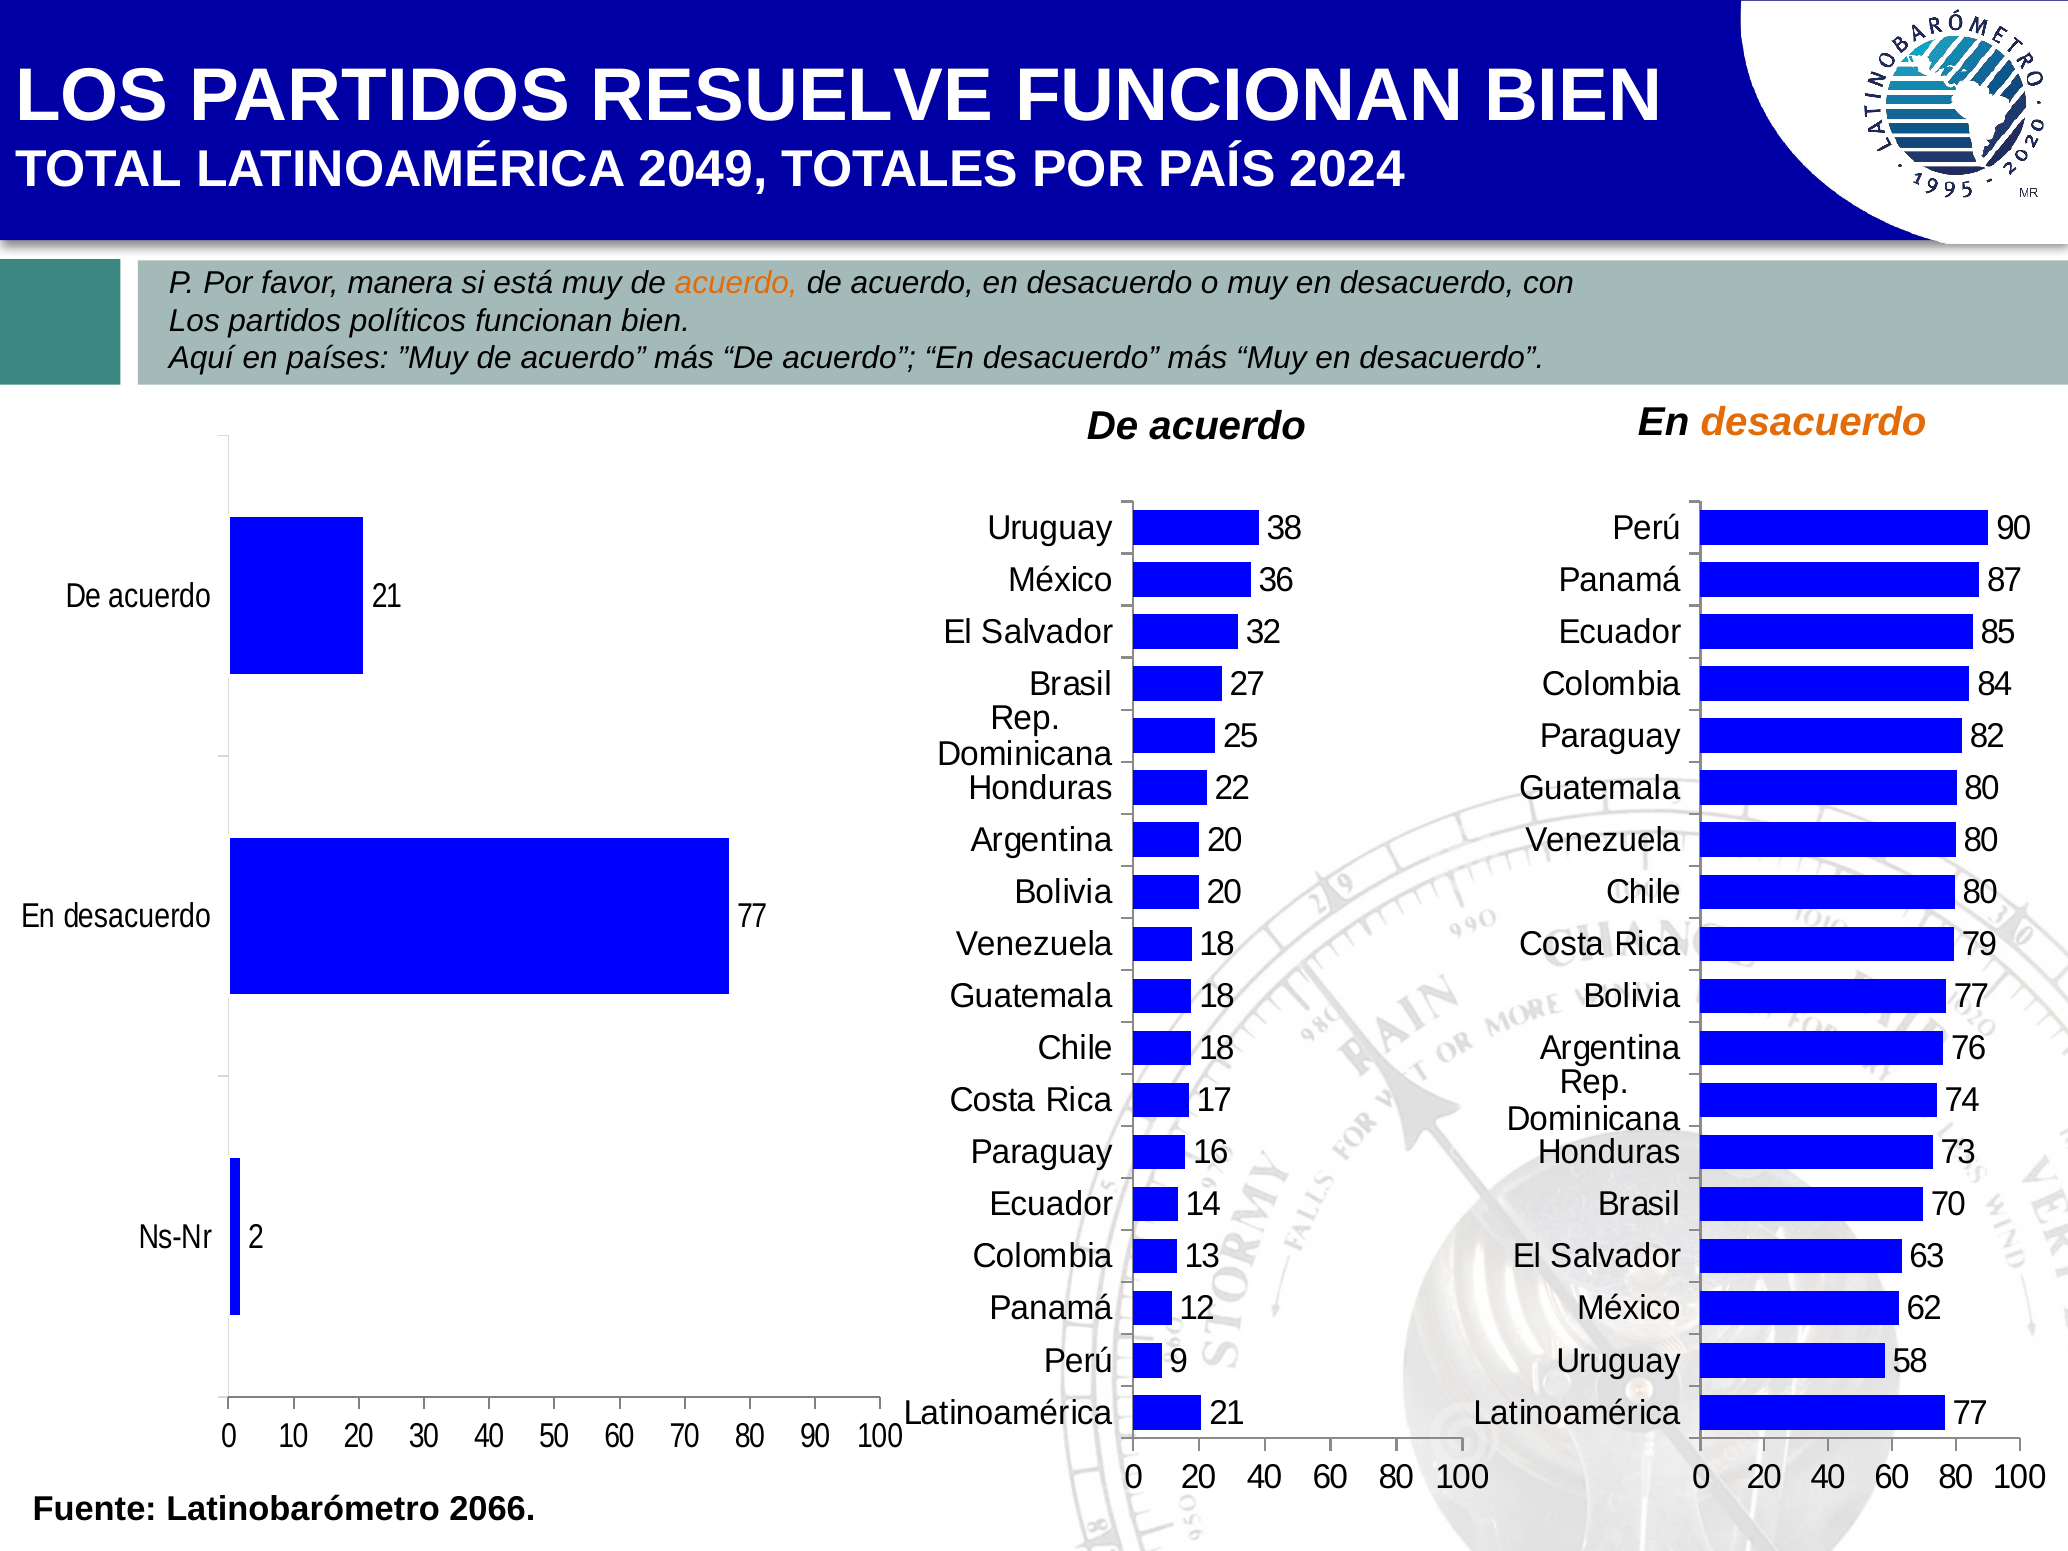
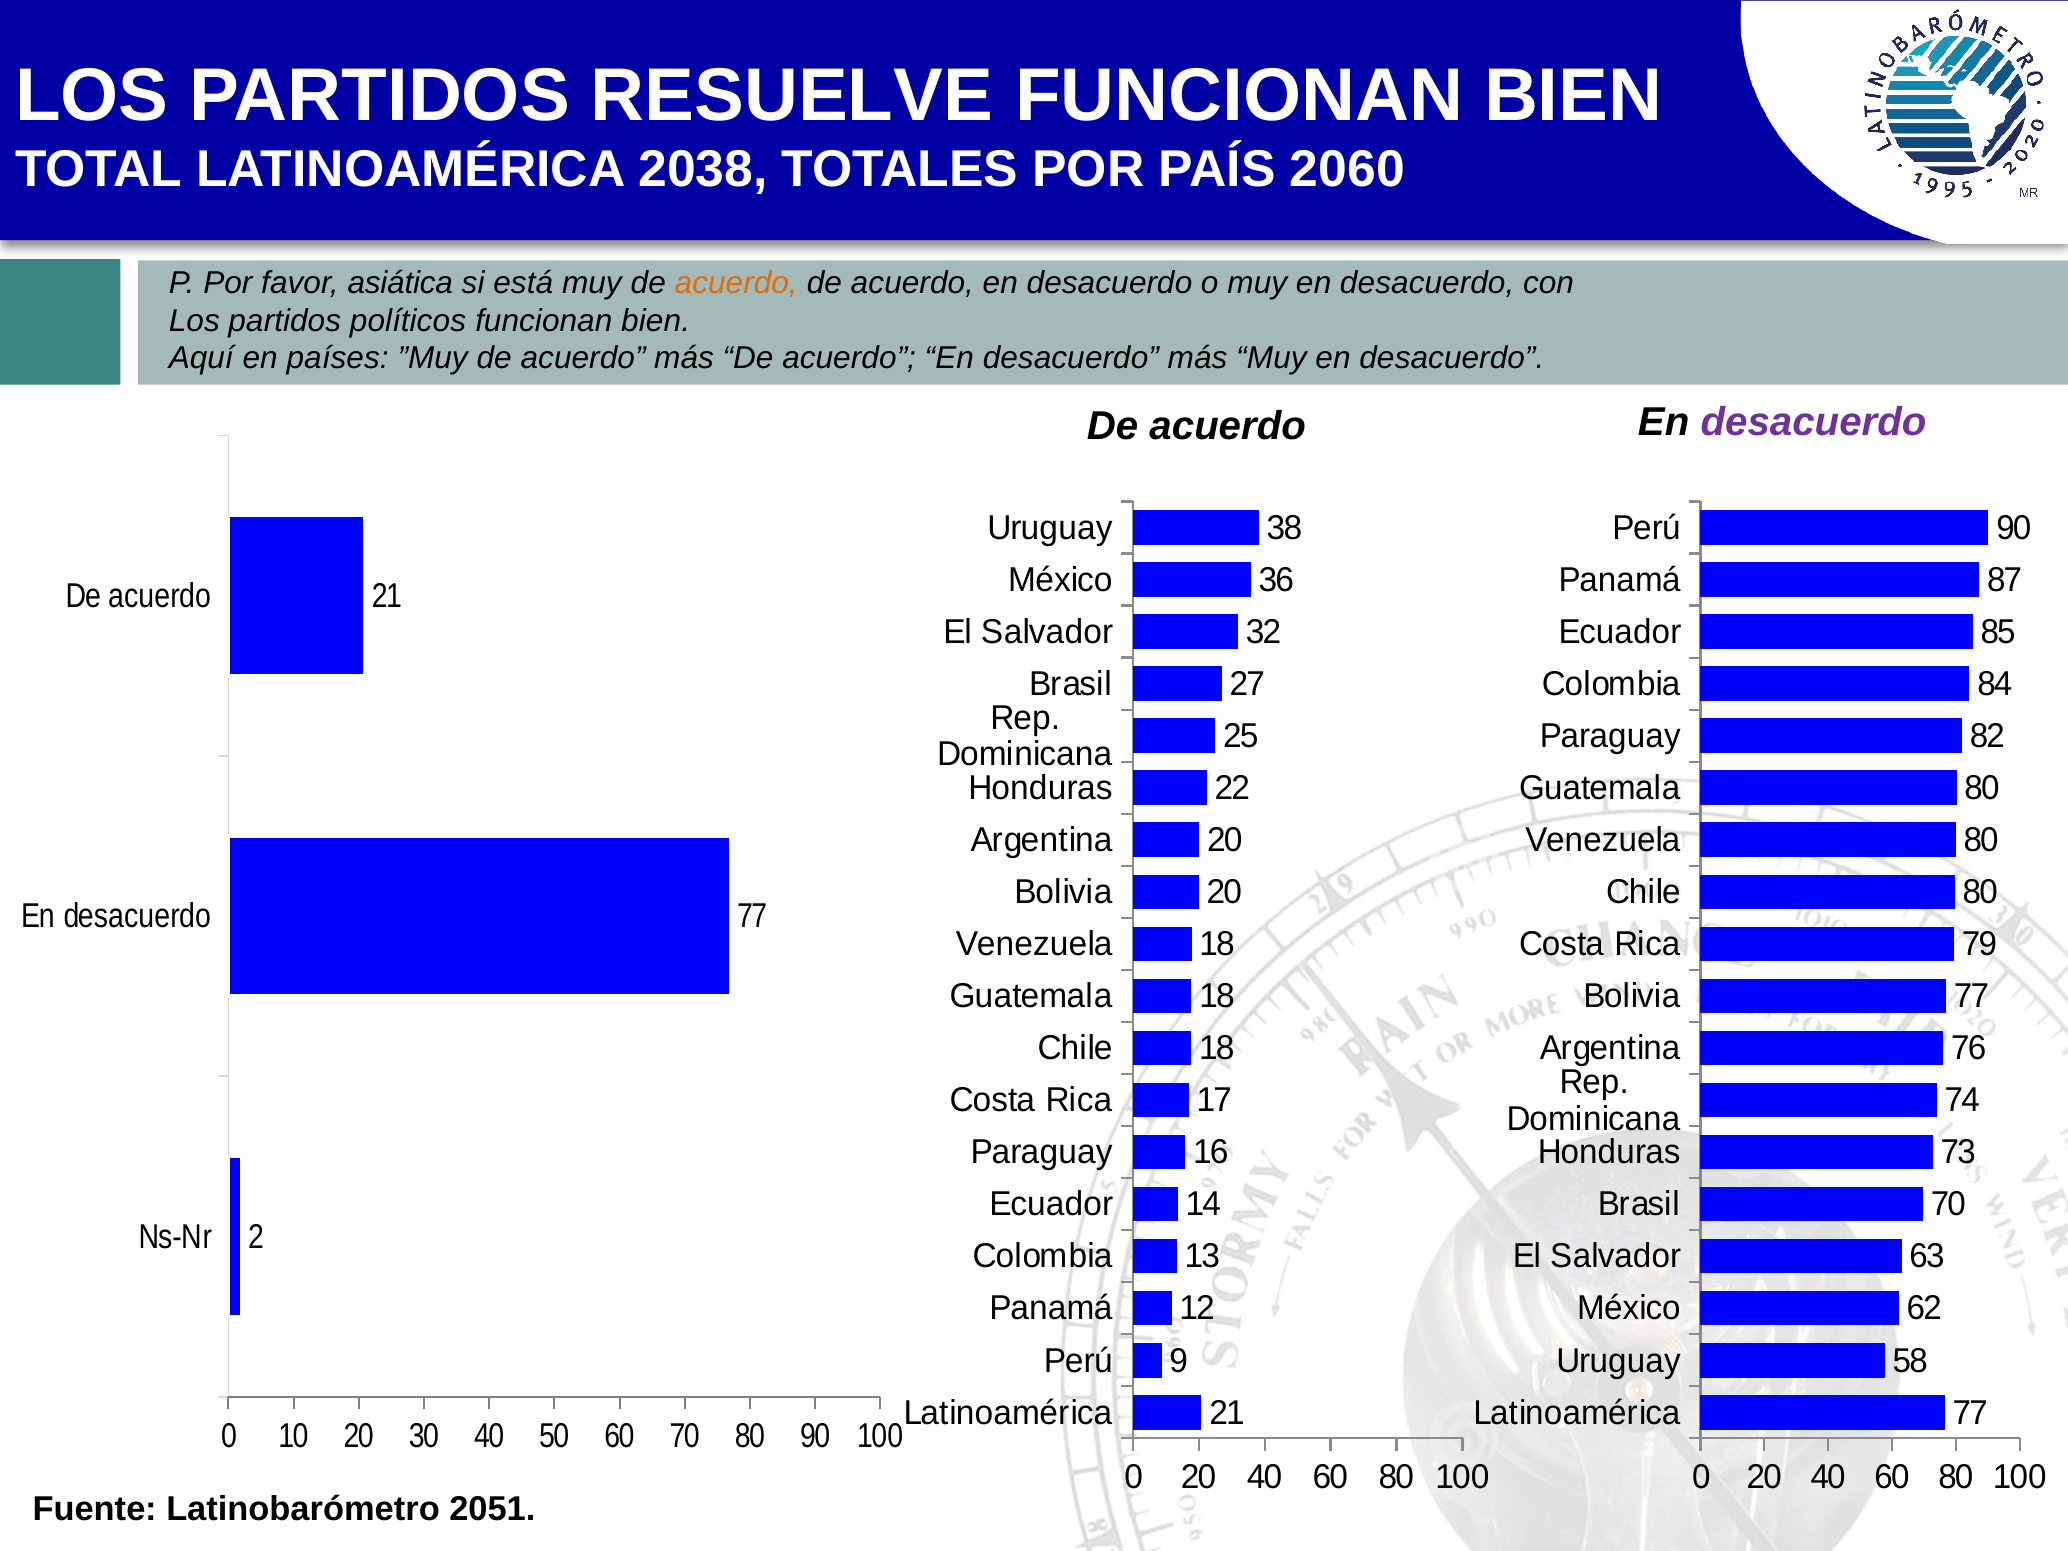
2049: 2049 -> 2038 (703, 170)
2024: 2024 -> 2060 (1347, 170)
manera: manera -> asiática (400, 283)
desacuerdo colour: orange -> purple (1814, 422)
2066: 2066 -> 2051 (492, 1509)
